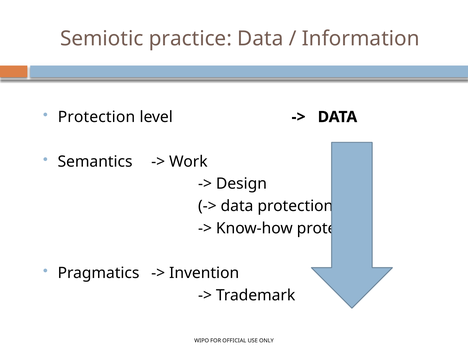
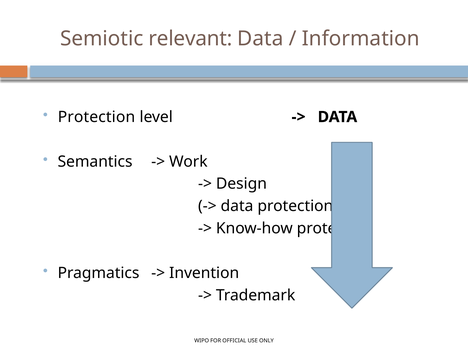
practice: practice -> relevant (191, 38)
